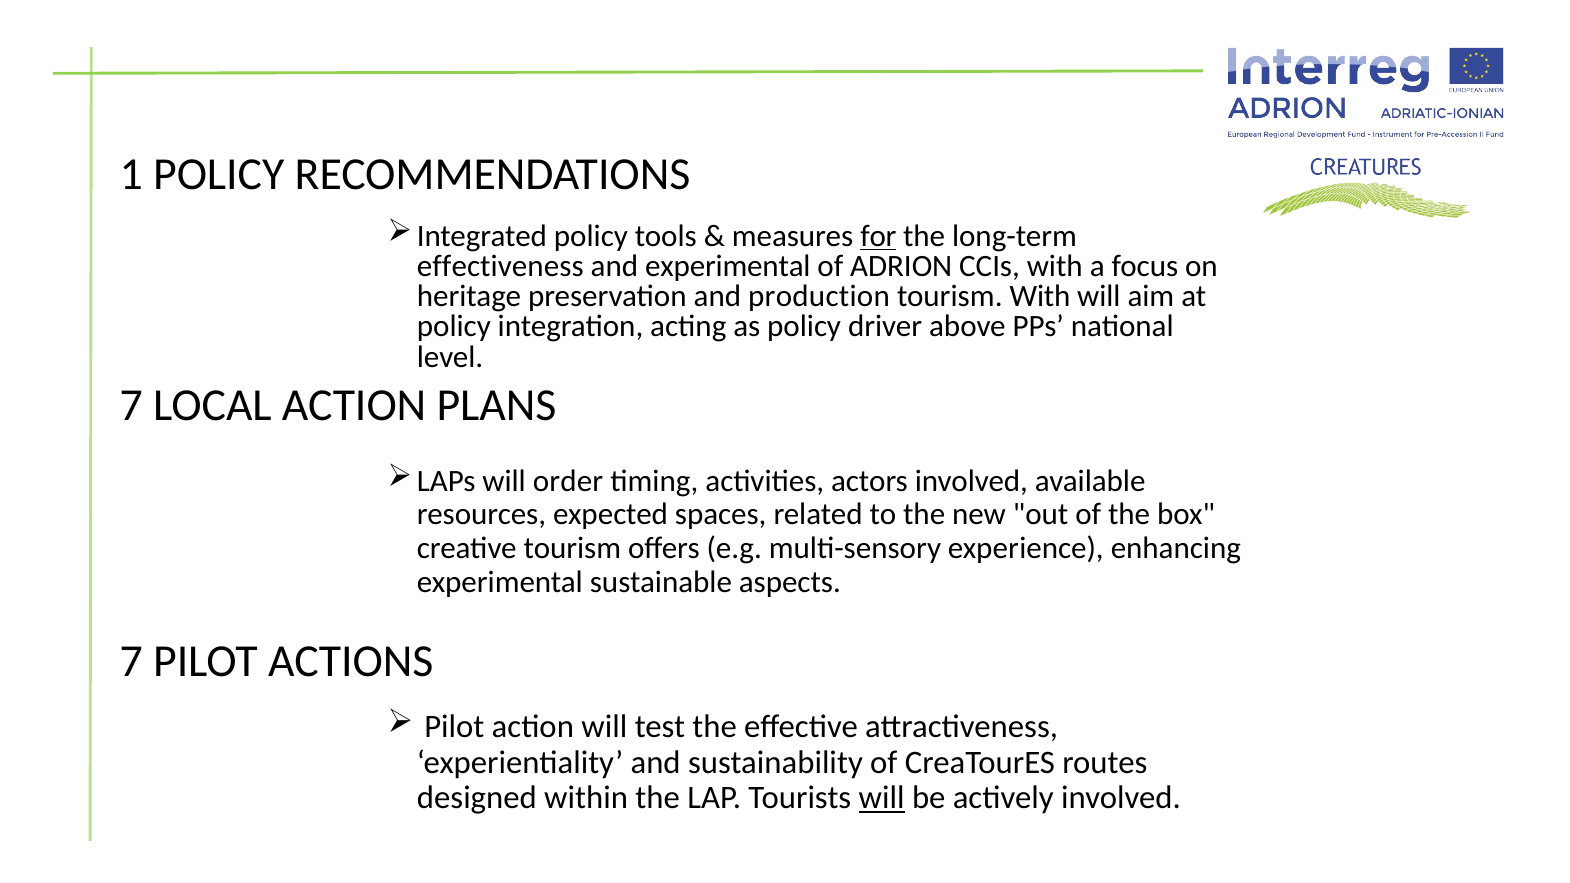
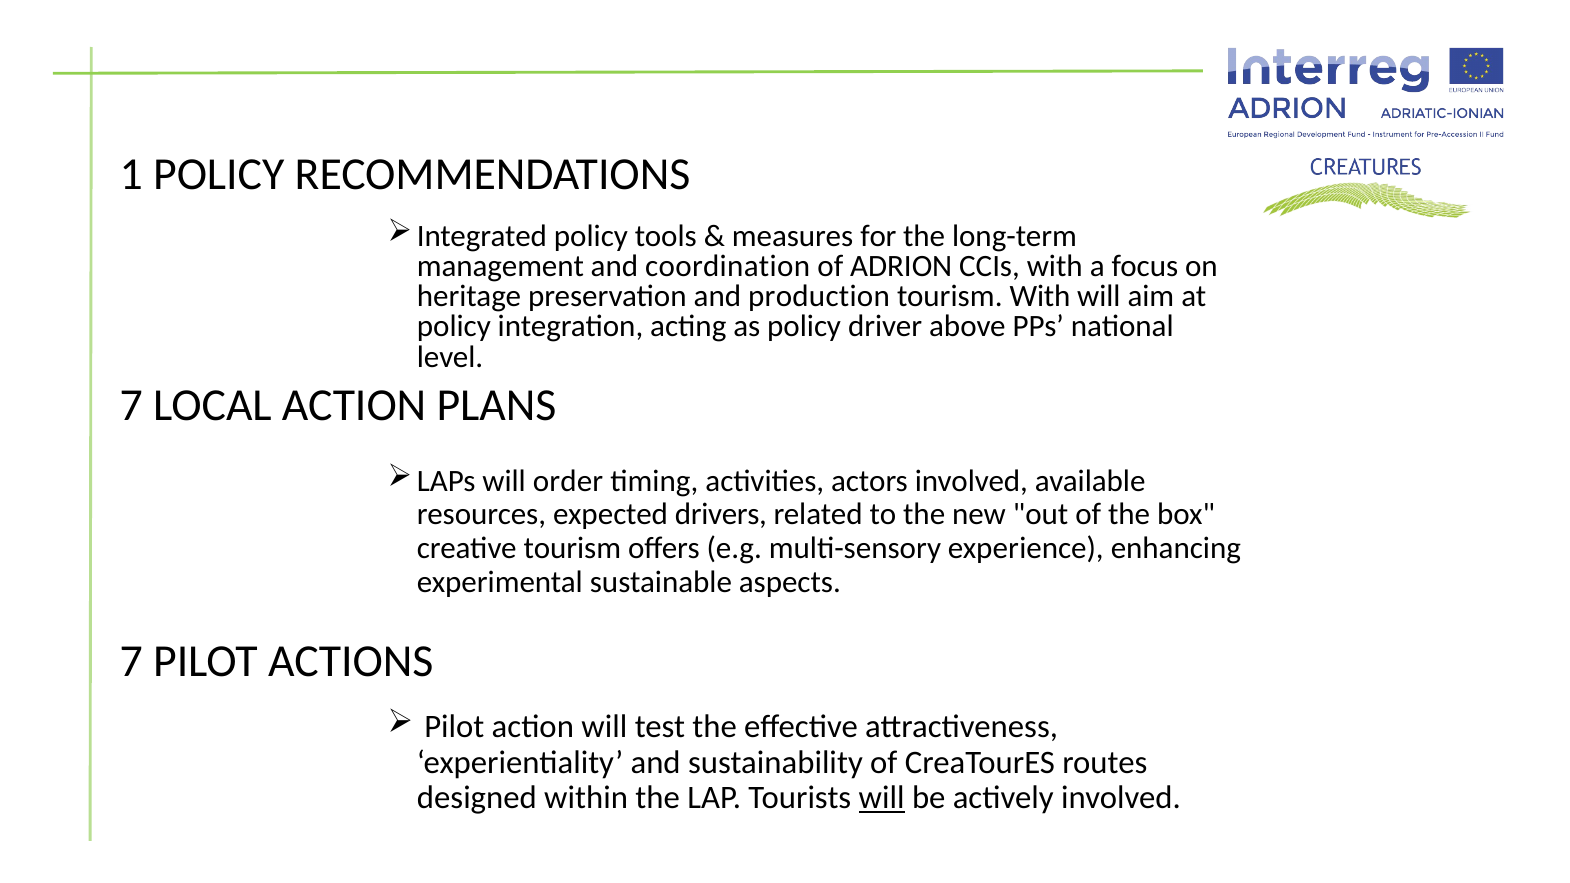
for underline: present -> none (878, 236)
effectiveness: effectiveness -> management (500, 266)
and experimental: experimental -> coordination (728, 266)
spaces: spaces -> drivers (721, 515)
